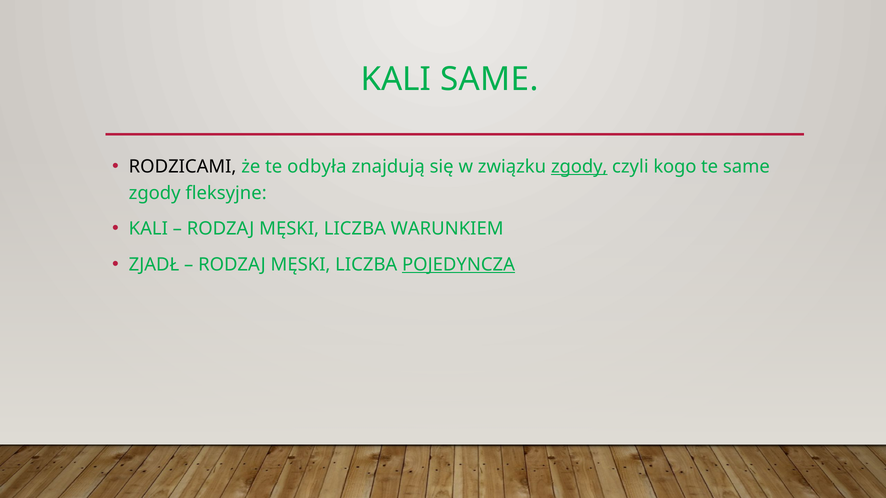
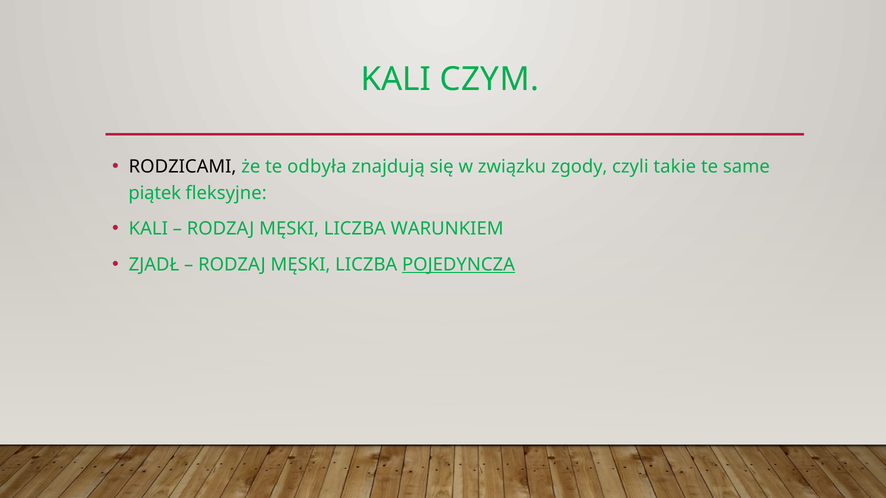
KALI SAME: SAME -> CZYM (489, 80)
zgody underline: present -> none (579, 167)
kogo: kogo -> takie (675, 167)
zgody: zgody -> piątek (155, 193)
